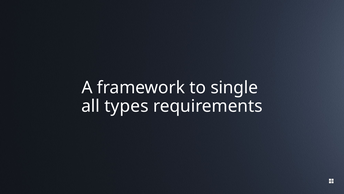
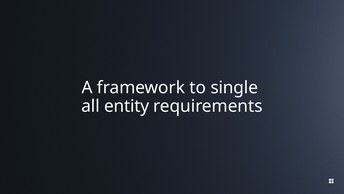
types: types -> entity (127, 106)
